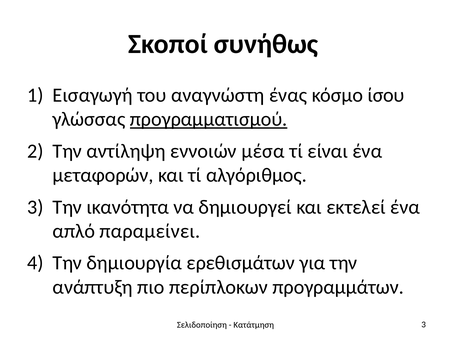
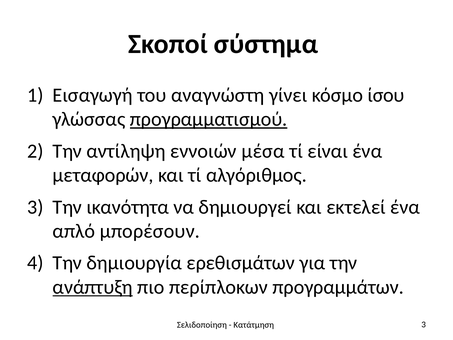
συνήθως: συνήθως -> σύστημα (266, 44)
ένας: ένας -> γίνει (288, 95)
παραμείνει: παραμείνει -> μπορέσουν (150, 231)
ανάπτυξη underline: none -> present (93, 287)
